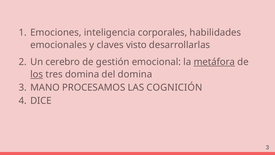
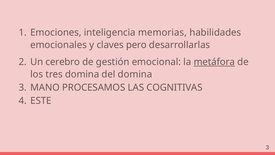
corporales: corporales -> memorias (162, 33)
visto: visto -> pero (136, 45)
los underline: present -> none (37, 74)
COGNICIÓN: COGNICIÓN -> COGNITIVAS (175, 87)
DICE: DICE -> ESTE (41, 101)
